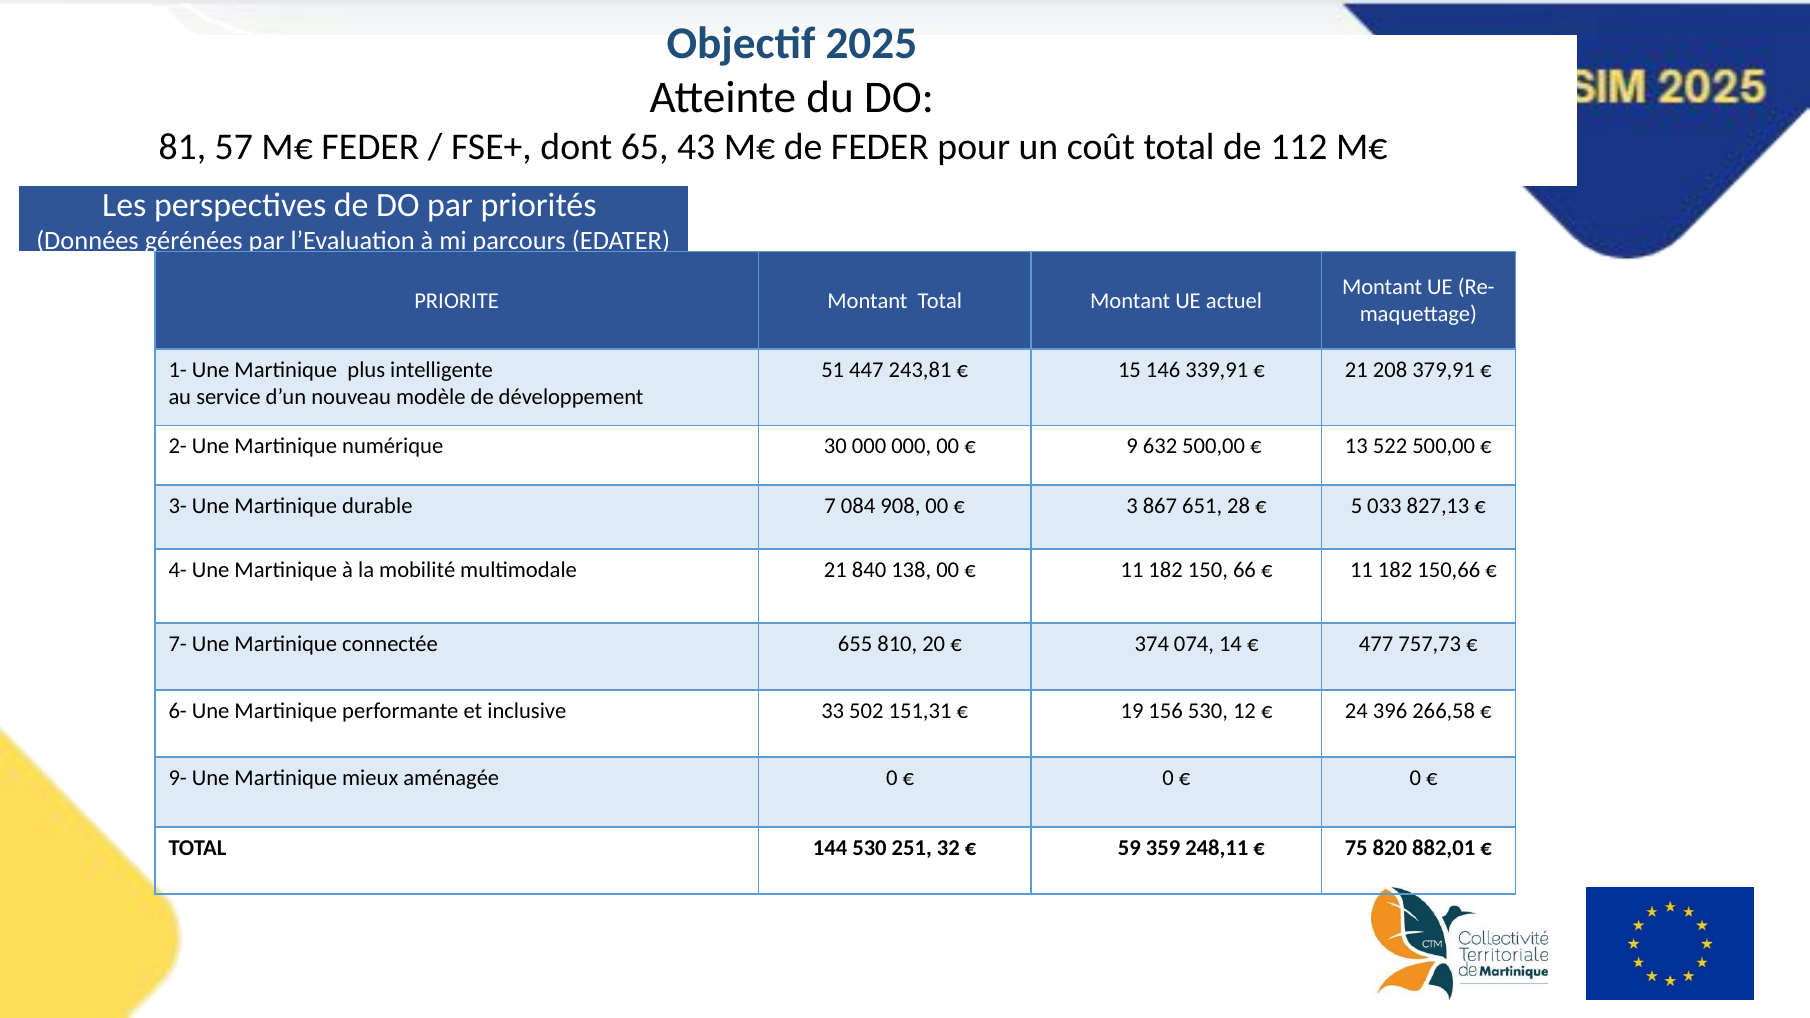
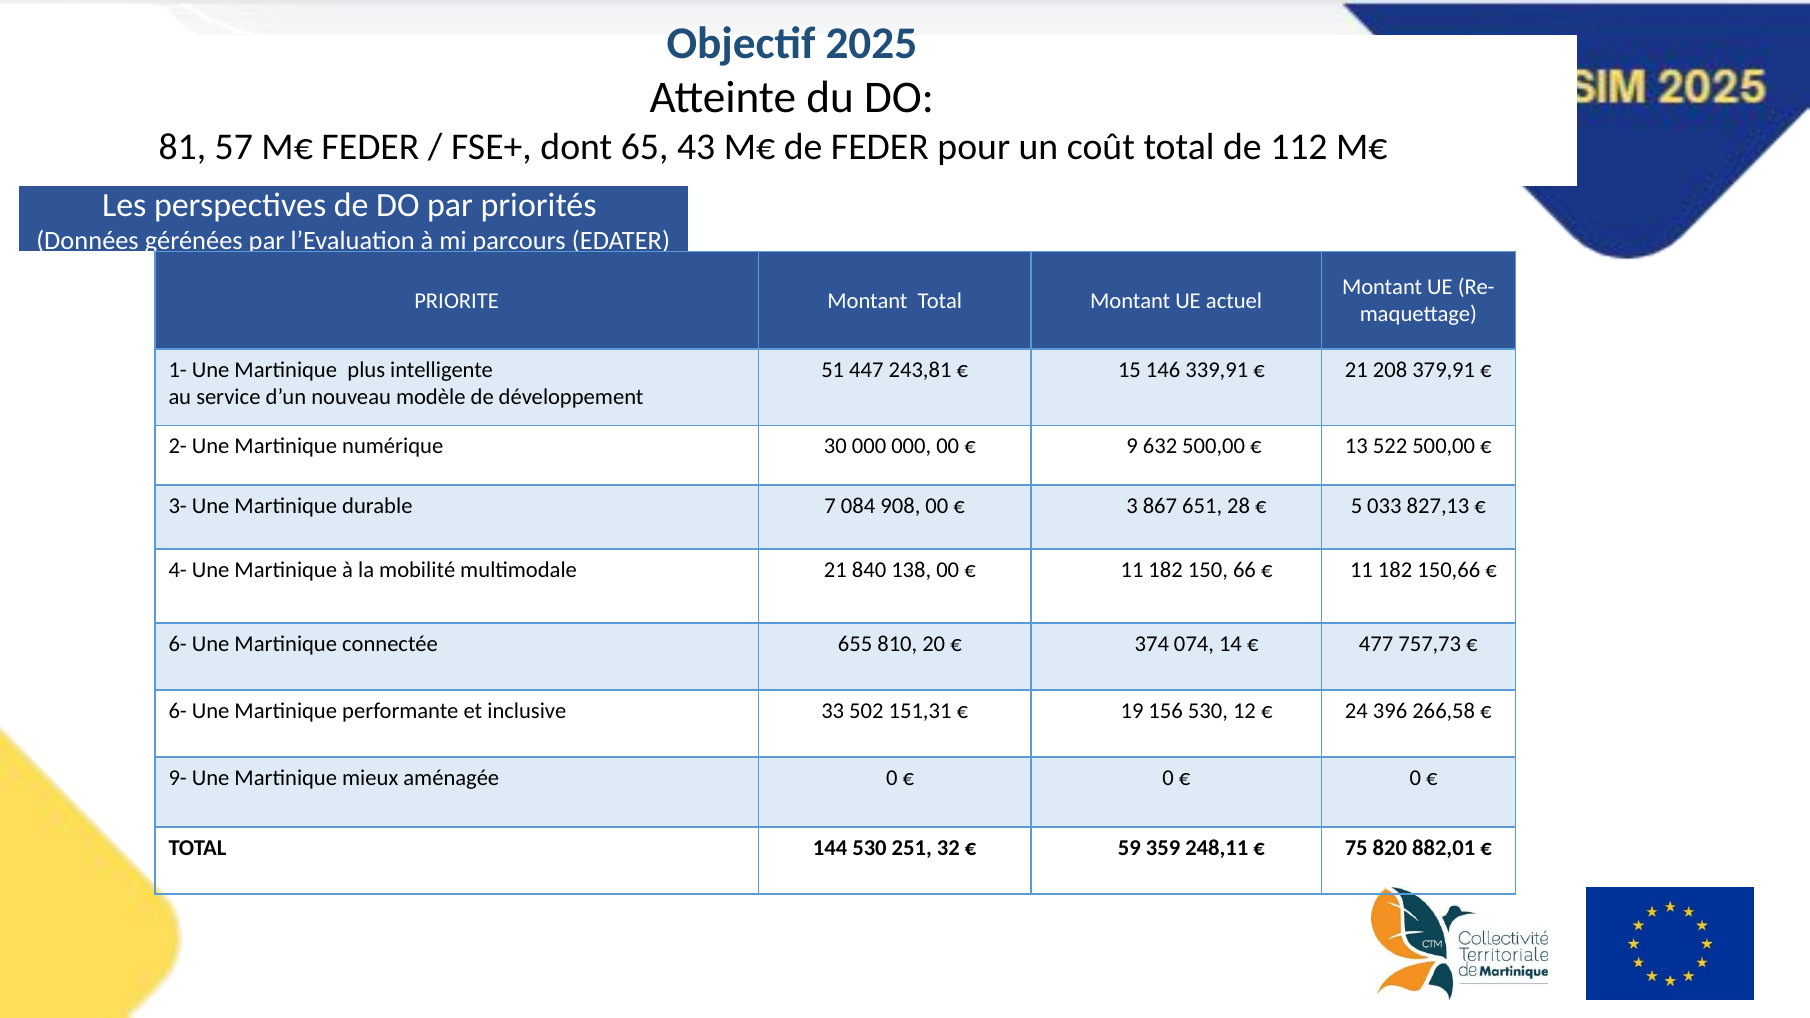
7-: 7- -> 6- (178, 644)
